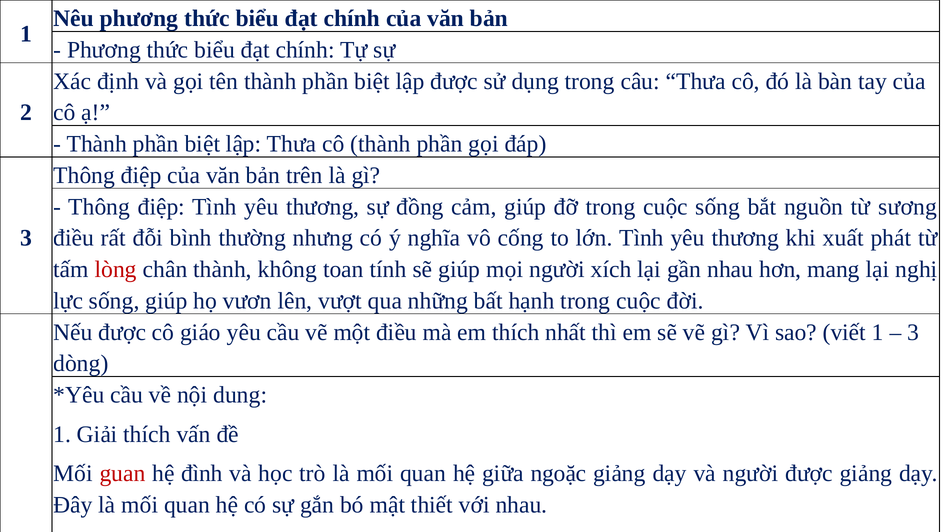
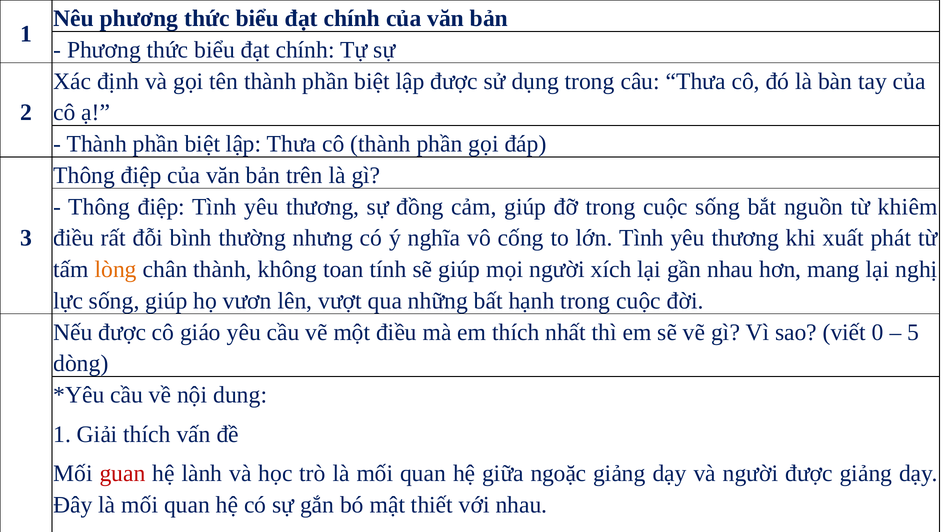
sương: sương -> khiêm (908, 207)
lòng colour: red -> orange (116, 269)
viết 1: 1 -> 0 (878, 332)
3: 3 -> 5 (913, 332)
đình: đình -> lành (202, 473)
